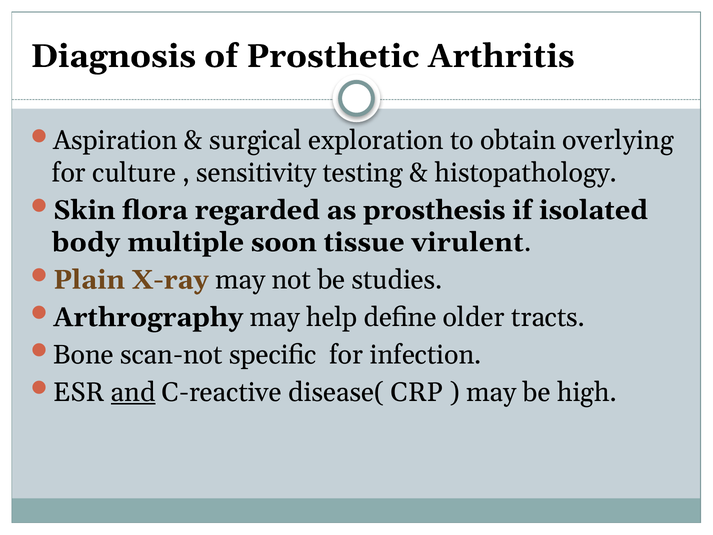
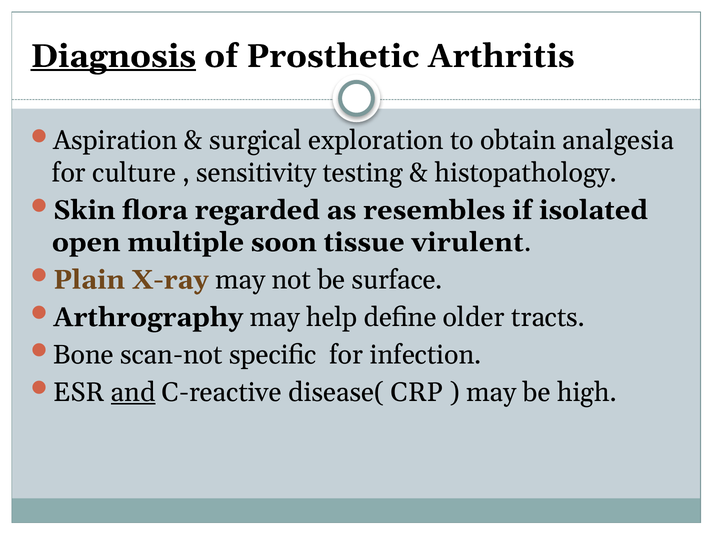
Diagnosis underline: none -> present (113, 56)
overlying: overlying -> analgesia (618, 141)
prosthesis: prosthesis -> resembles (434, 210)
body: body -> open (86, 242)
studies: studies -> surface (397, 280)
